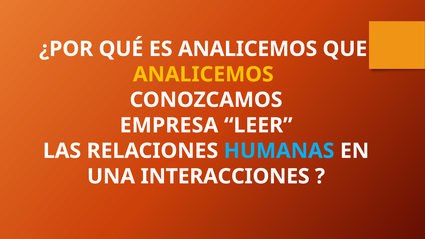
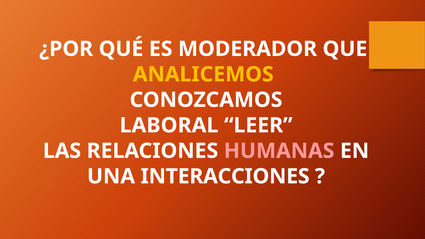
ES ANALICEMOS: ANALICEMOS -> MODERADOR (248, 49)
EMPRESA: EMPRESA -> LABORAL (169, 125)
HUMANAS colour: light blue -> pink (279, 151)
